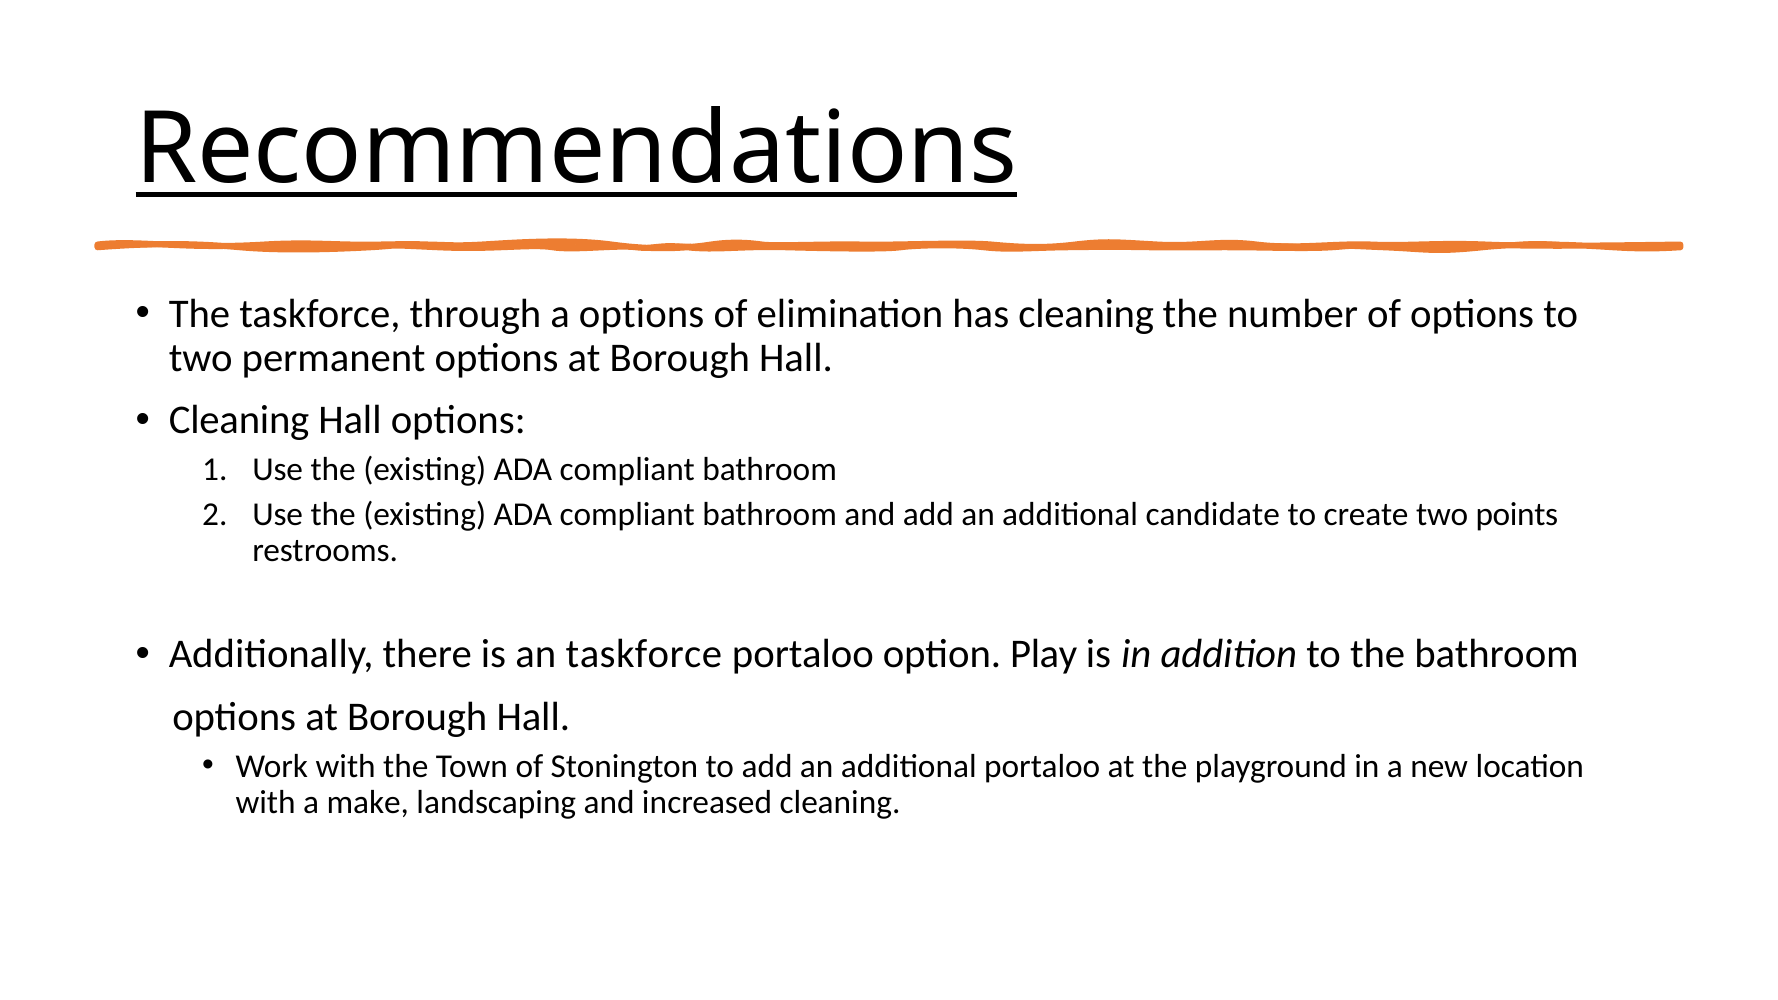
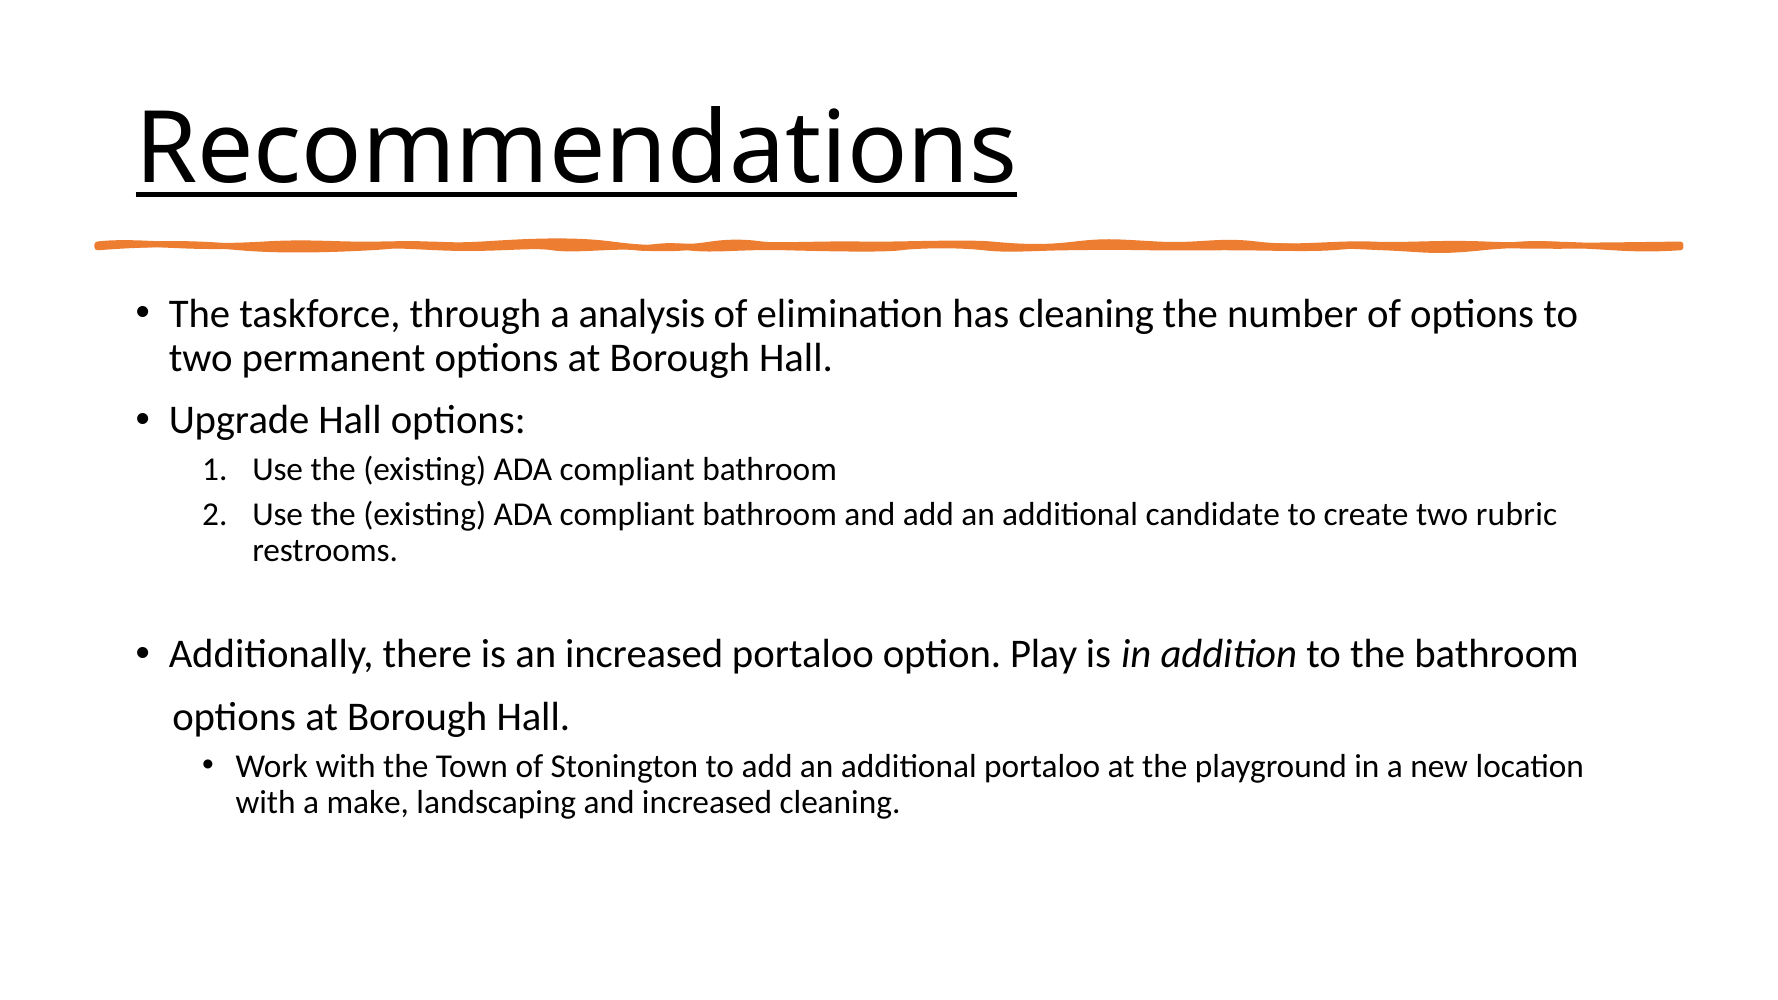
a options: options -> analysis (642, 314)
Cleaning: Cleaning -> Upgrade (239, 420)
points: points -> rubric (1517, 515)
an taskforce: taskforce -> increased (644, 655)
